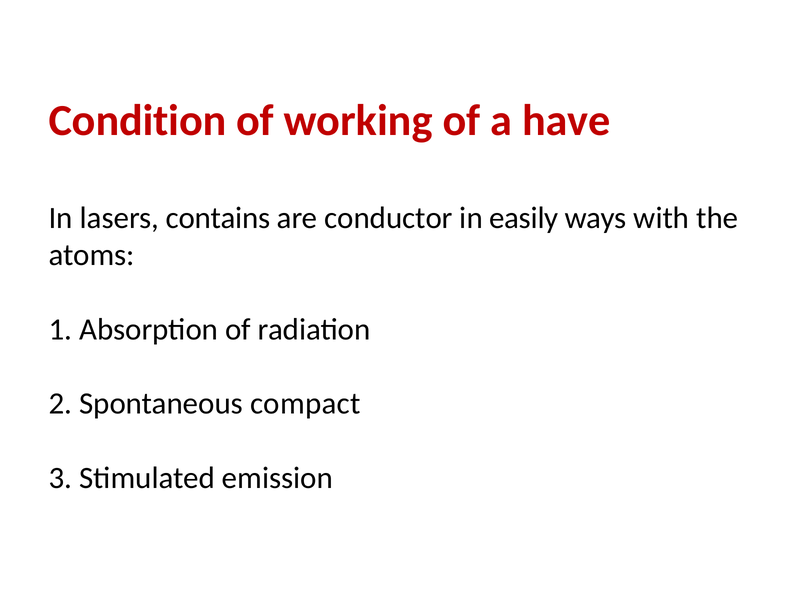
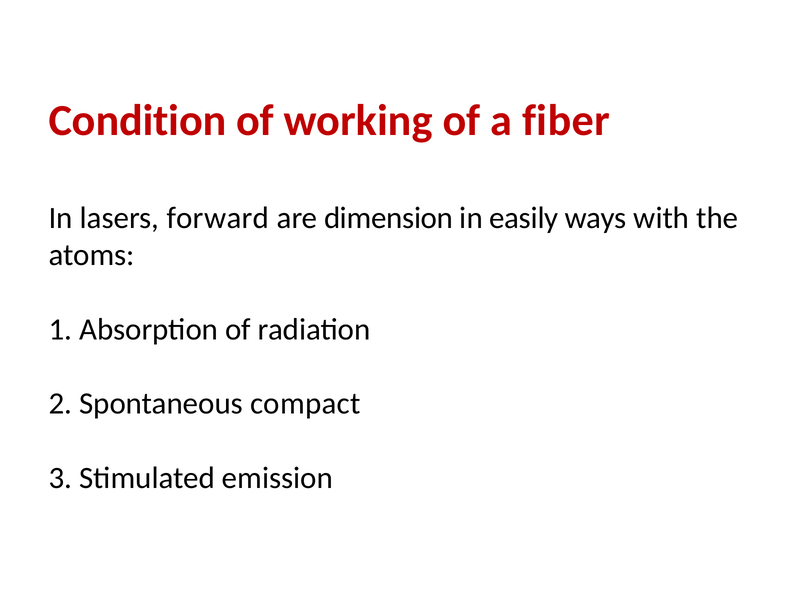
have: have -> fiber (566, 121)
contains: contains -> forward (218, 218)
conductor: conductor -> dimension (389, 218)
